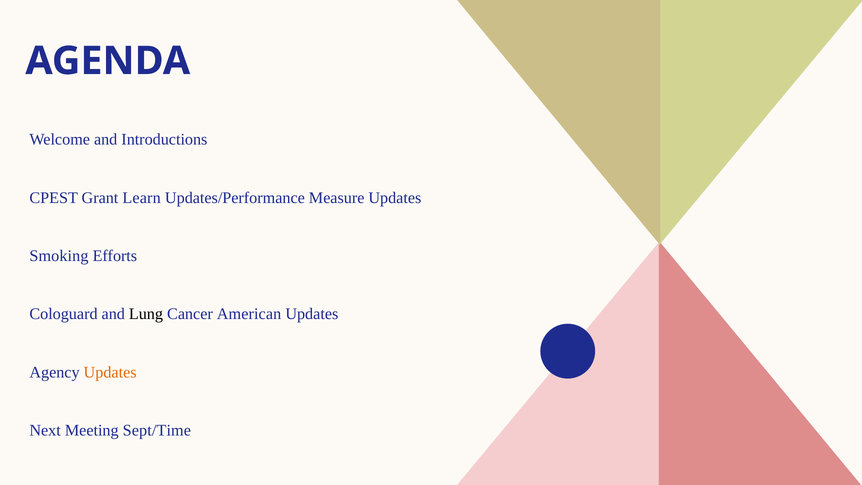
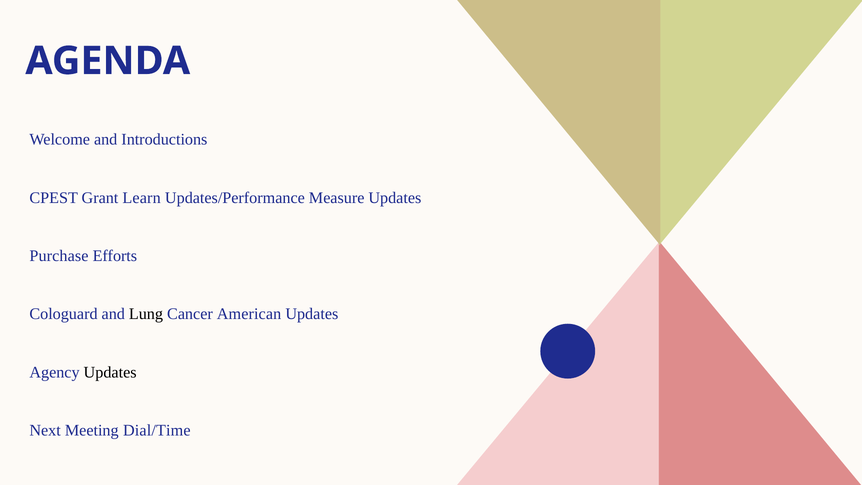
Smoking: Smoking -> Purchase (59, 256)
Updates colour: orange -> black (110, 372)
Sept/Time: Sept/Time -> Dial/Time (157, 430)
